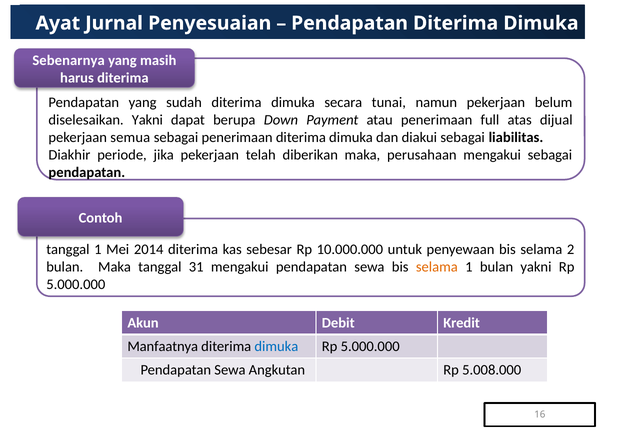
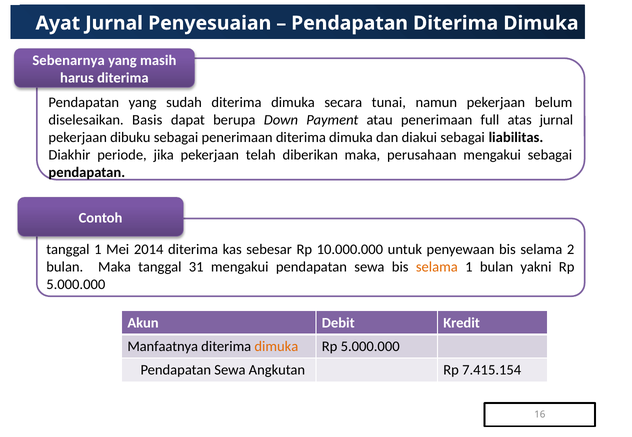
diselesaikan Yakni: Yakni -> Basis (147, 120)
atas dijual: dijual -> jurnal (556, 120)
semua: semua -> dibuku (130, 138)
dimuka colour: blue -> orange (276, 347)
5.008.000: 5.008.000 -> 7.415.154 (492, 370)
